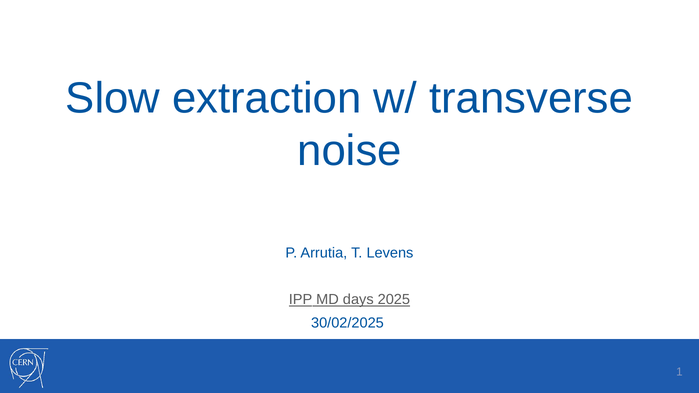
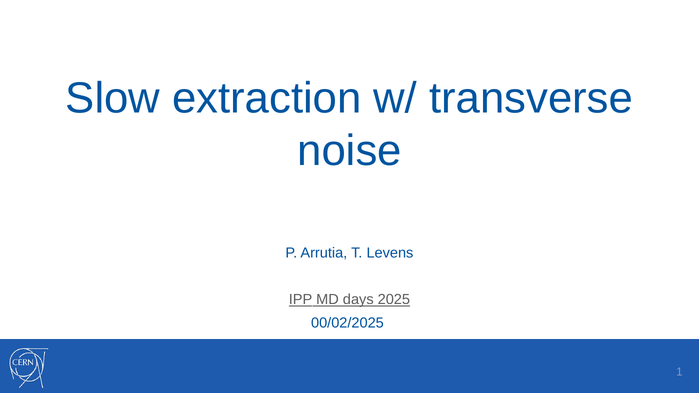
30/02/2025: 30/02/2025 -> 00/02/2025 (347, 323)
